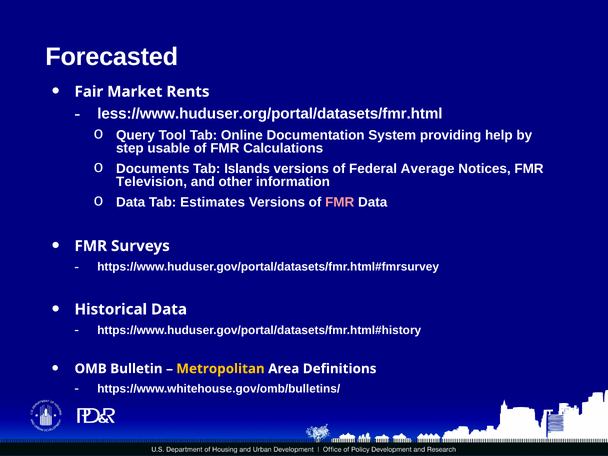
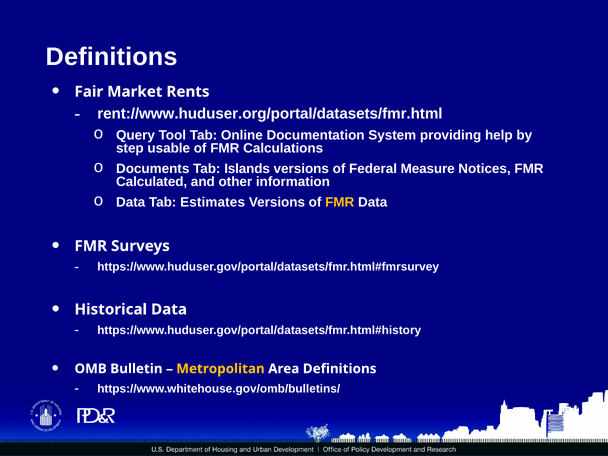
Forecasted: Forecasted -> Definitions (112, 57)
less://www.huduser.org/portal/datasets/fmr.html: less://www.huduser.org/portal/datasets/fmr.html -> rent://www.huduser.org/portal/datasets/fmr.html (270, 114)
Average: Average -> Measure (428, 169)
Television: Television -> Calculated (152, 182)
FMR colour: pink -> yellow (340, 202)
